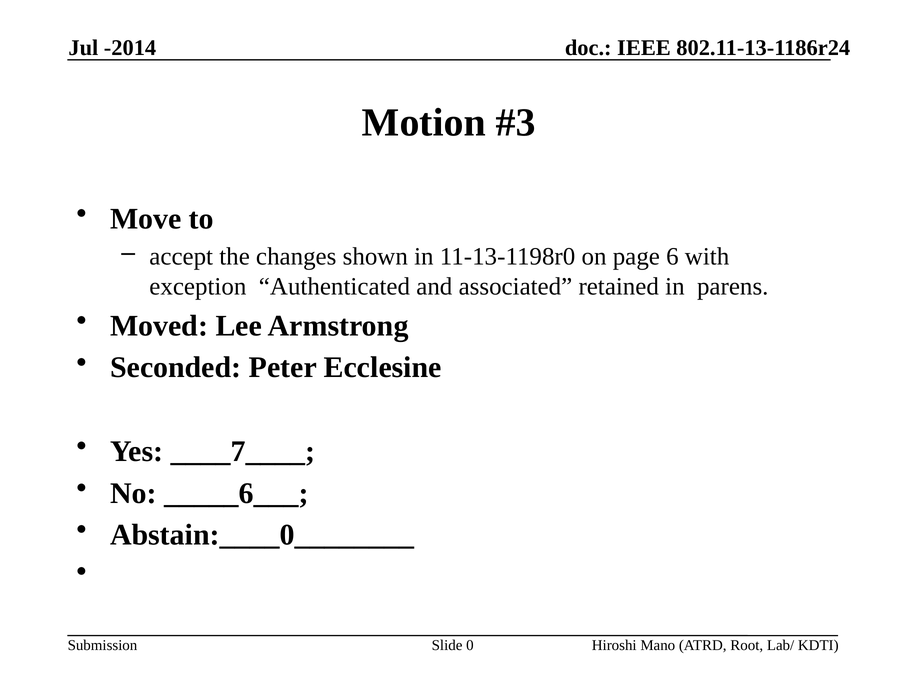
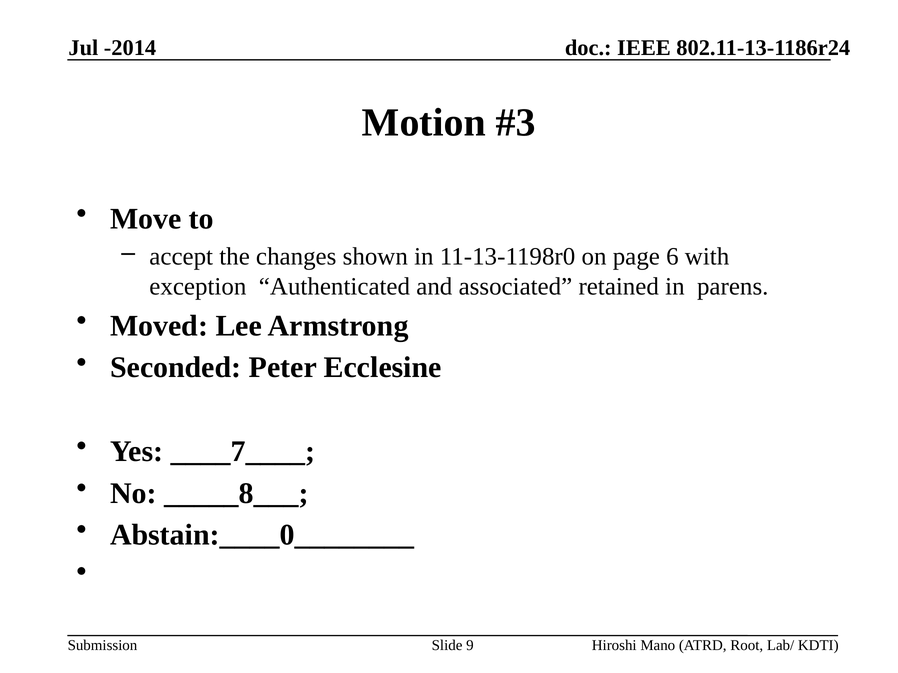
_____6___: _____6___ -> _____8___ (236, 493)
0: 0 -> 9 (470, 646)
